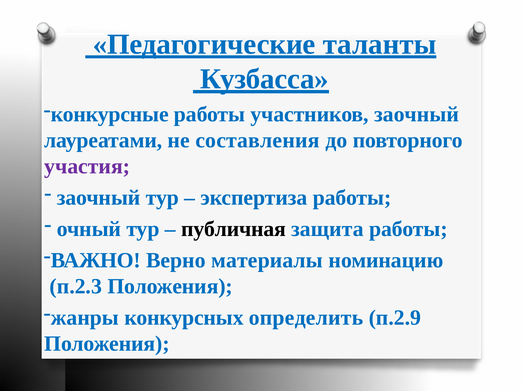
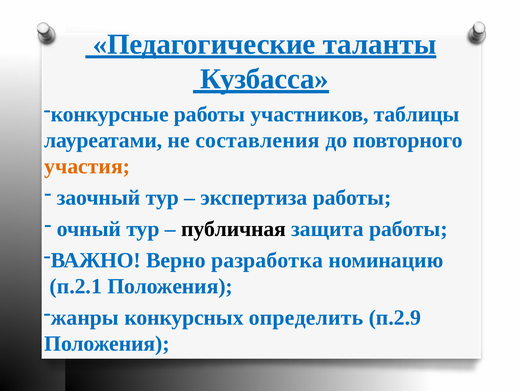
участников заочный: заочный -> таблицы (417, 114)
участия colour: purple -> orange (87, 167)
материалы: материалы -> разработка (267, 261)
п.2.3: п.2.3 -> п.2.1 (76, 287)
